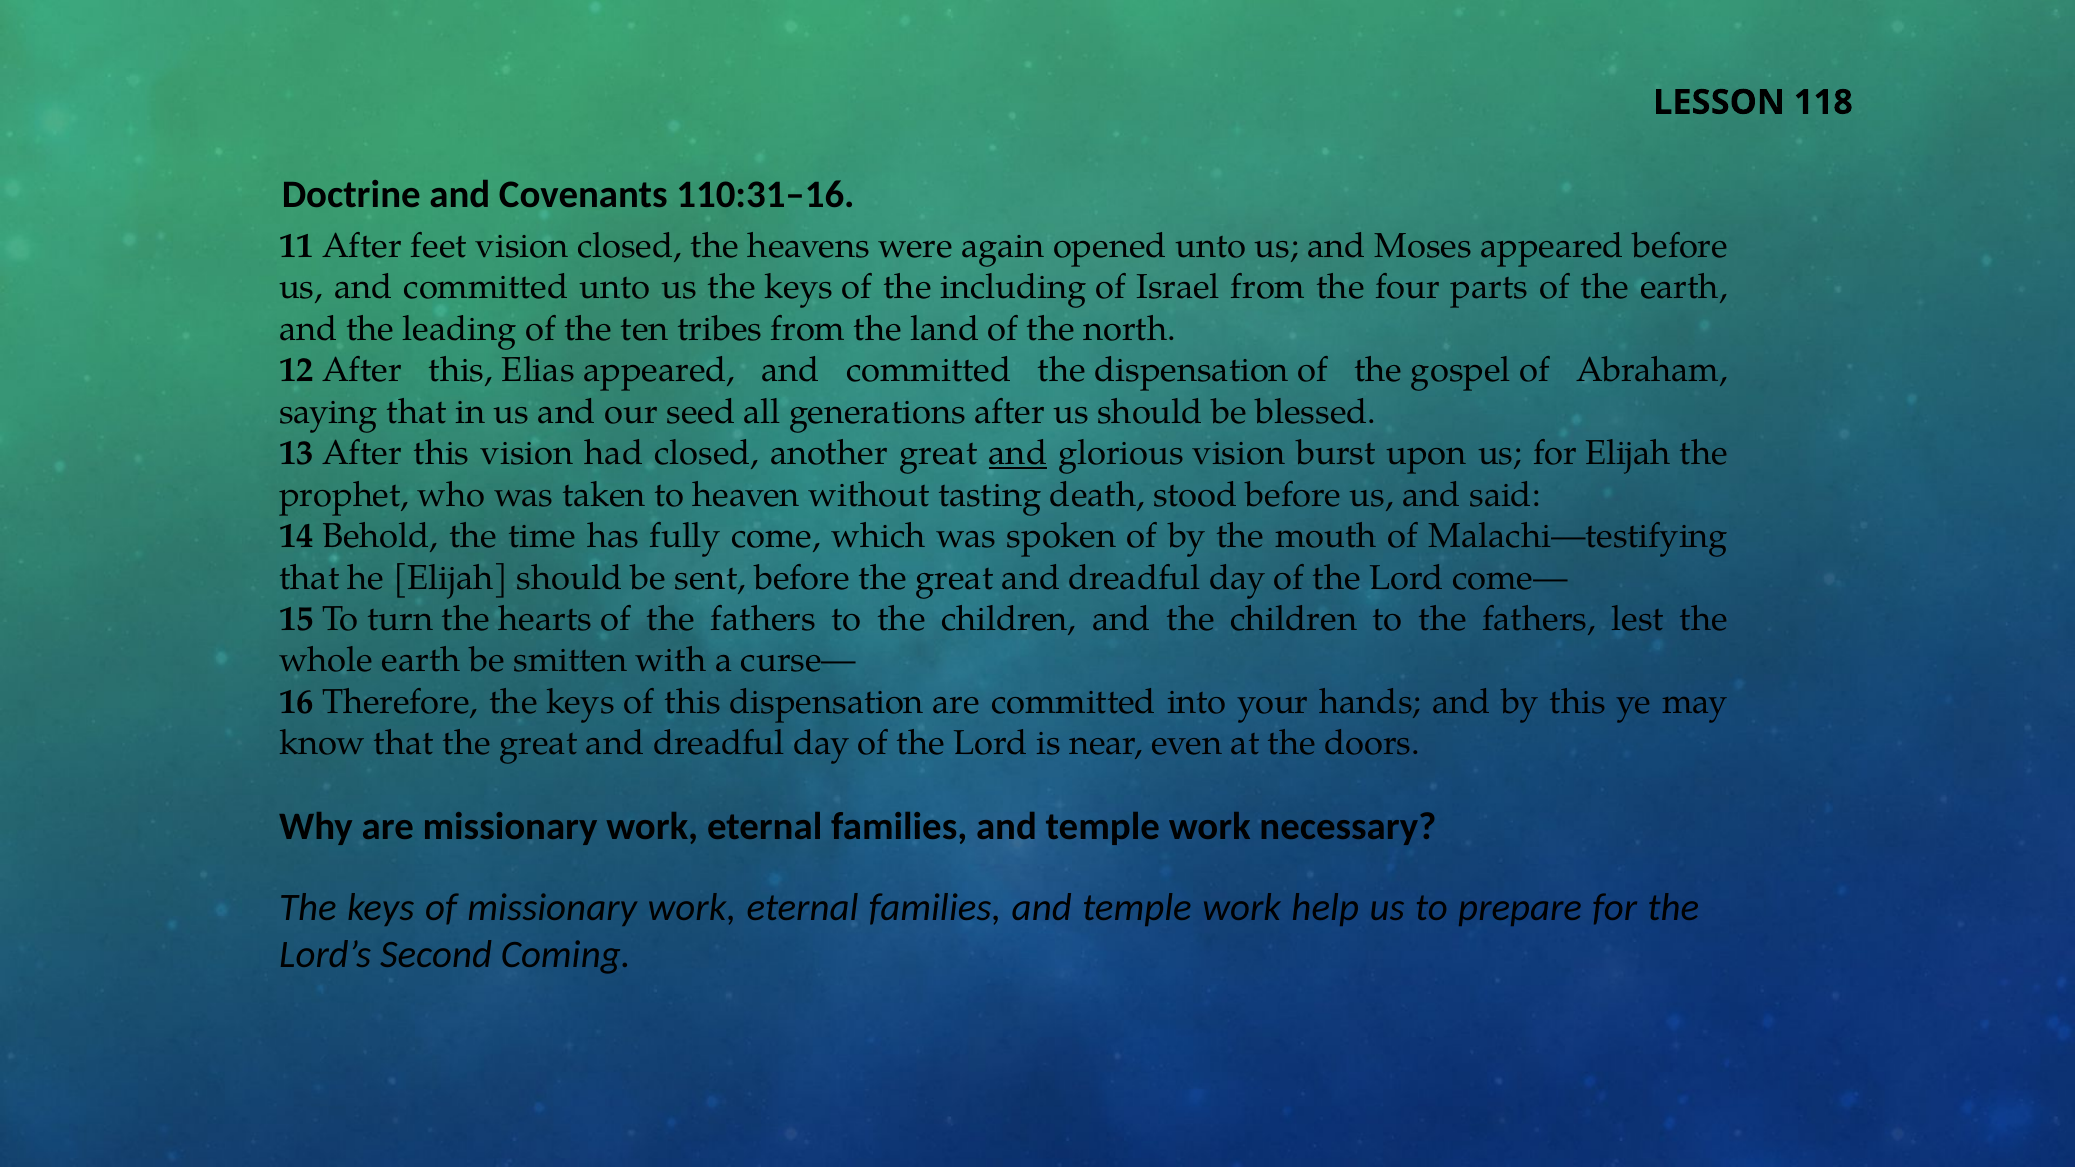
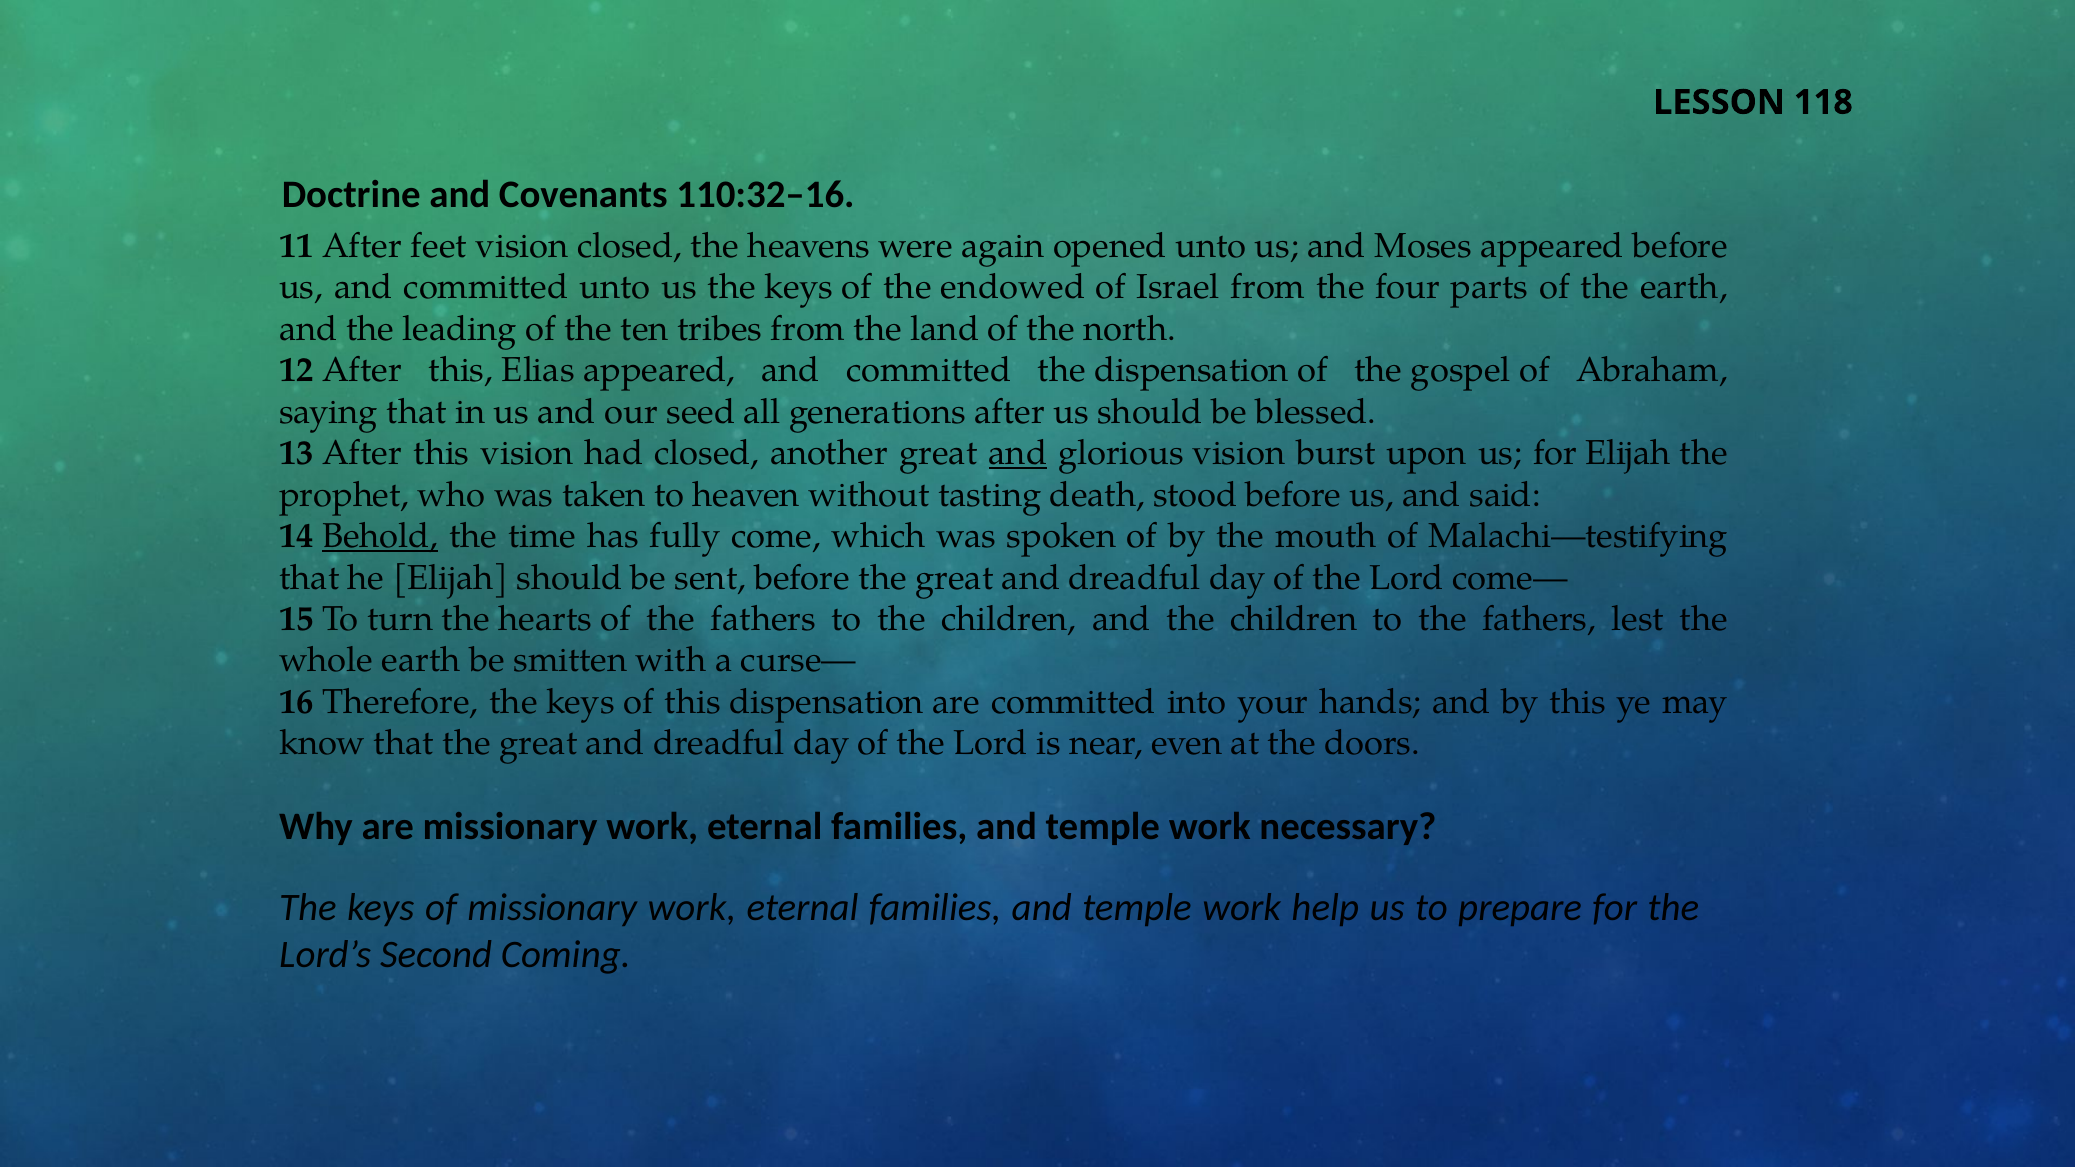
110:31–16: 110:31–16 -> 110:32–16 (766, 195)
including: including -> endowed (1013, 287)
Behold underline: none -> present (380, 536)
